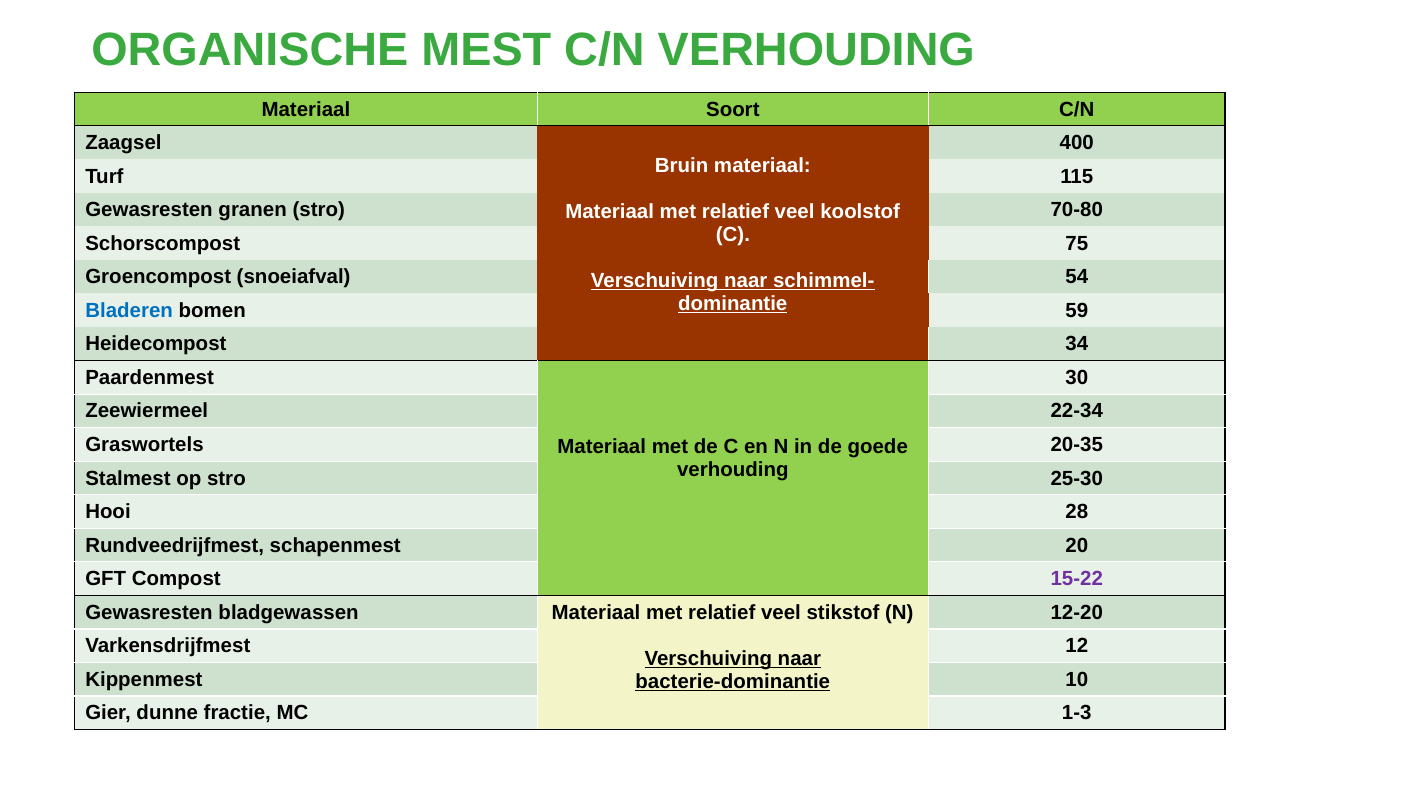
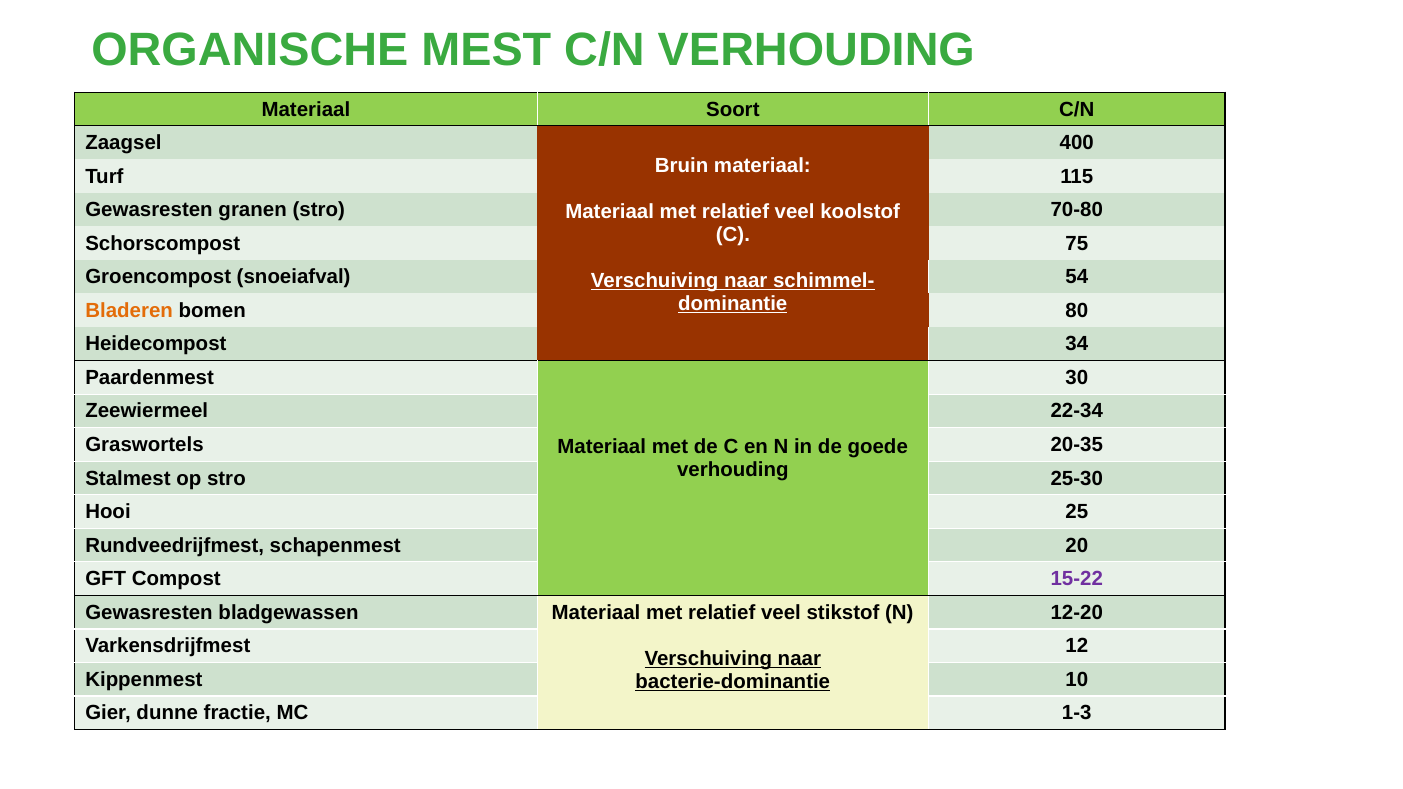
Bladeren colour: blue -> orange (129, 311)
59: 59 -> 80 (1077, 311)
28: 28 -> 25 (1077, 512)
